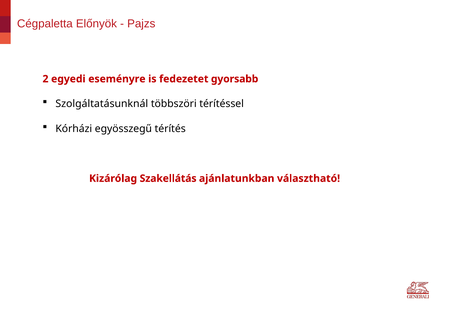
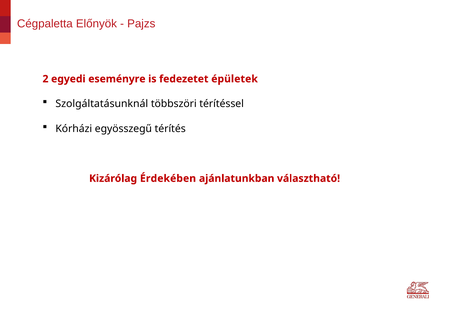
gyorsabb: gyorsabb -> épületek (235, 79)
Szakellátás: Szakellátás -> Érdekében (168, 178)
